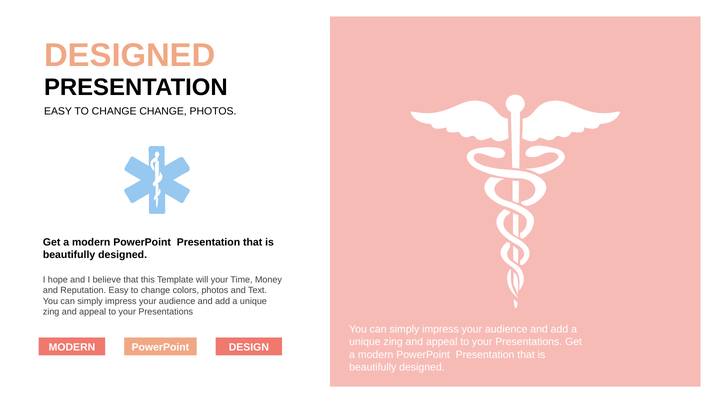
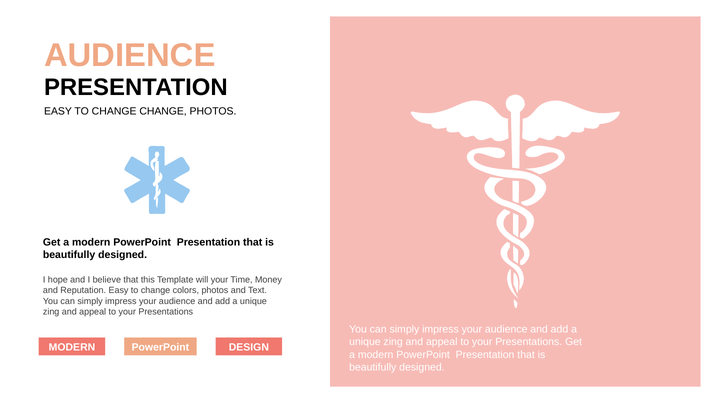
DESIGNED: DESIGNED -> AUDIENCE (130, 56)
